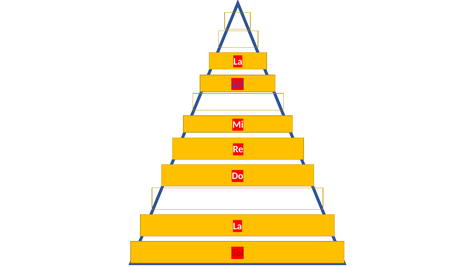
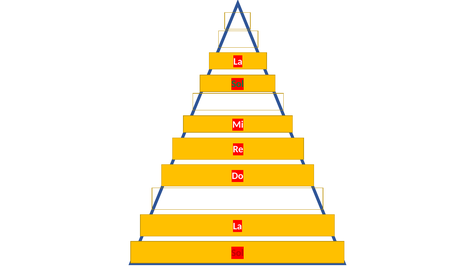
Sol colour: purple -> green (238, 84)
